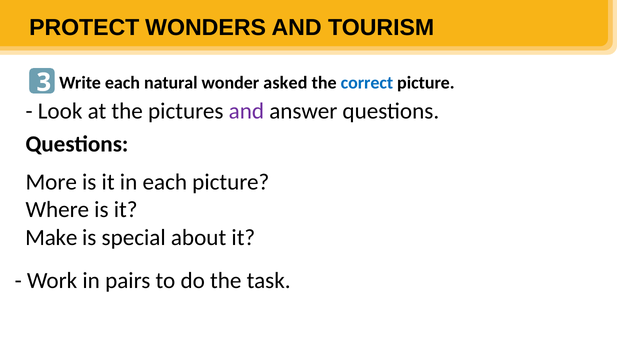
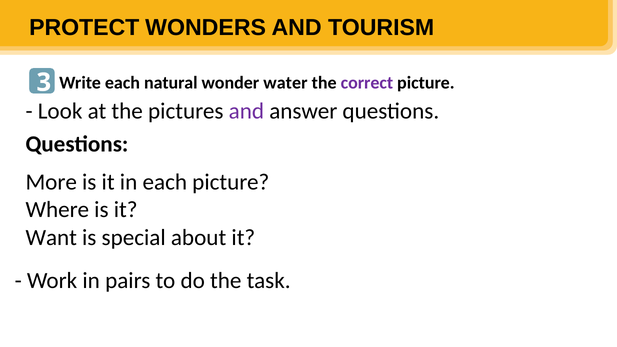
asked: asked -> water (285, 83)
correct colour: blue -> purple (367, 83)
Make: Make -> Want (51, 238)
